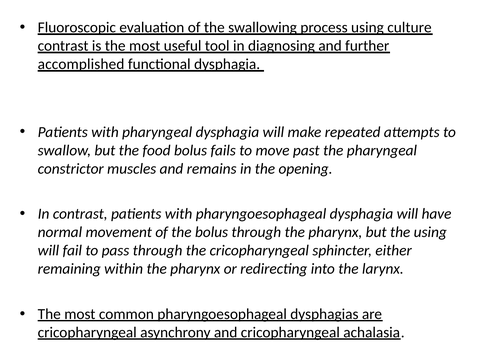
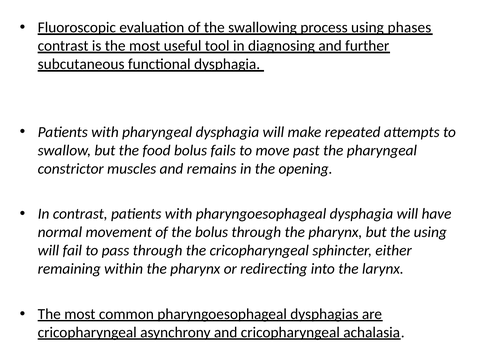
culture: culture -> phases (409, 28)
accomplished: accomplished -> subcutaneous (81, 64)
